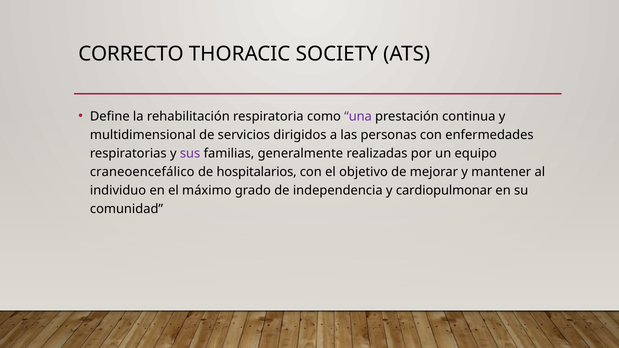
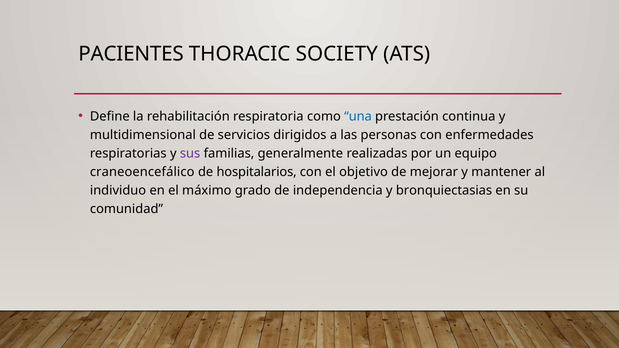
CORRECTO: CORRECTO -> PACIENTES (131, 54)
una colour: purple -> blue (358, 116)
cardiopulmonar: cardiopulmonar -> bronquiectasias (444, 191)
